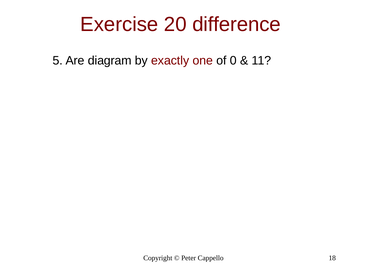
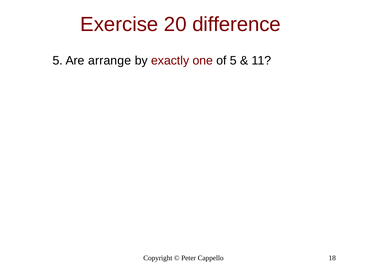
diagram: diagram -> arrange (110, 60)
of 0: 0 -> 5 (233, 60)
